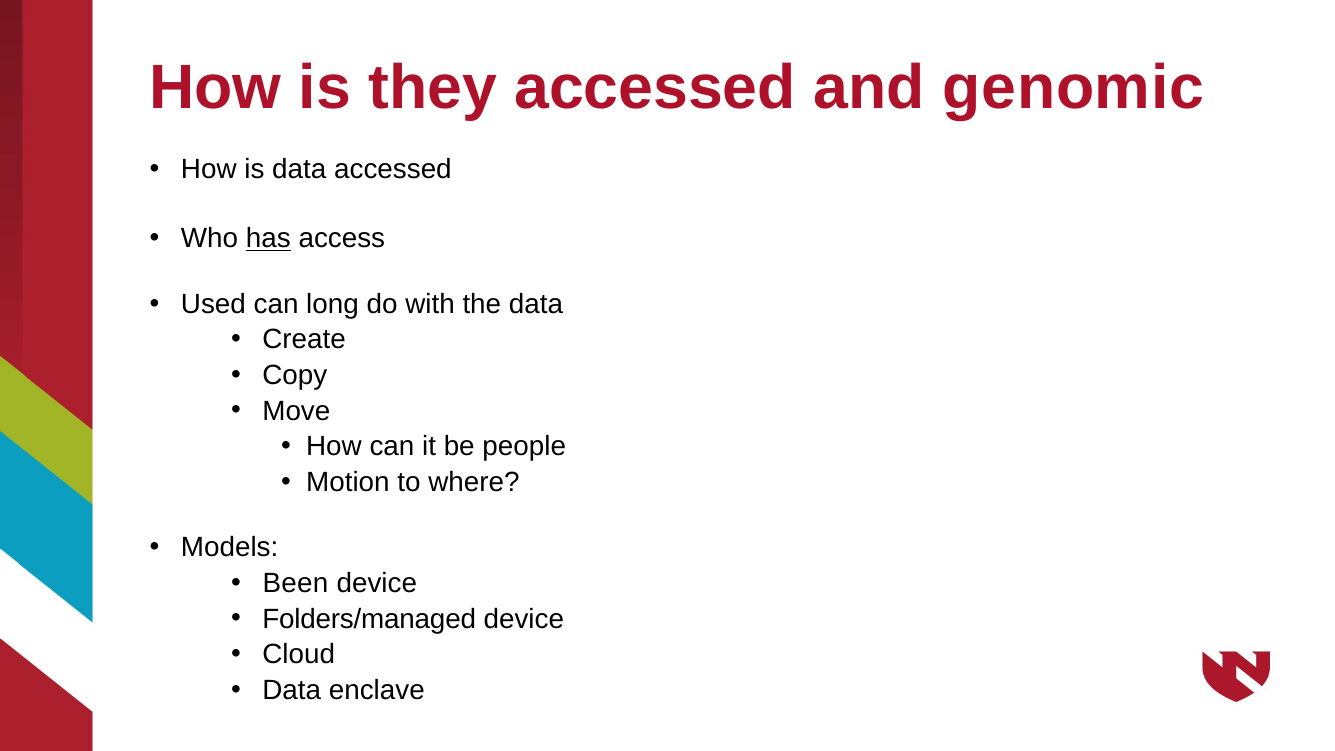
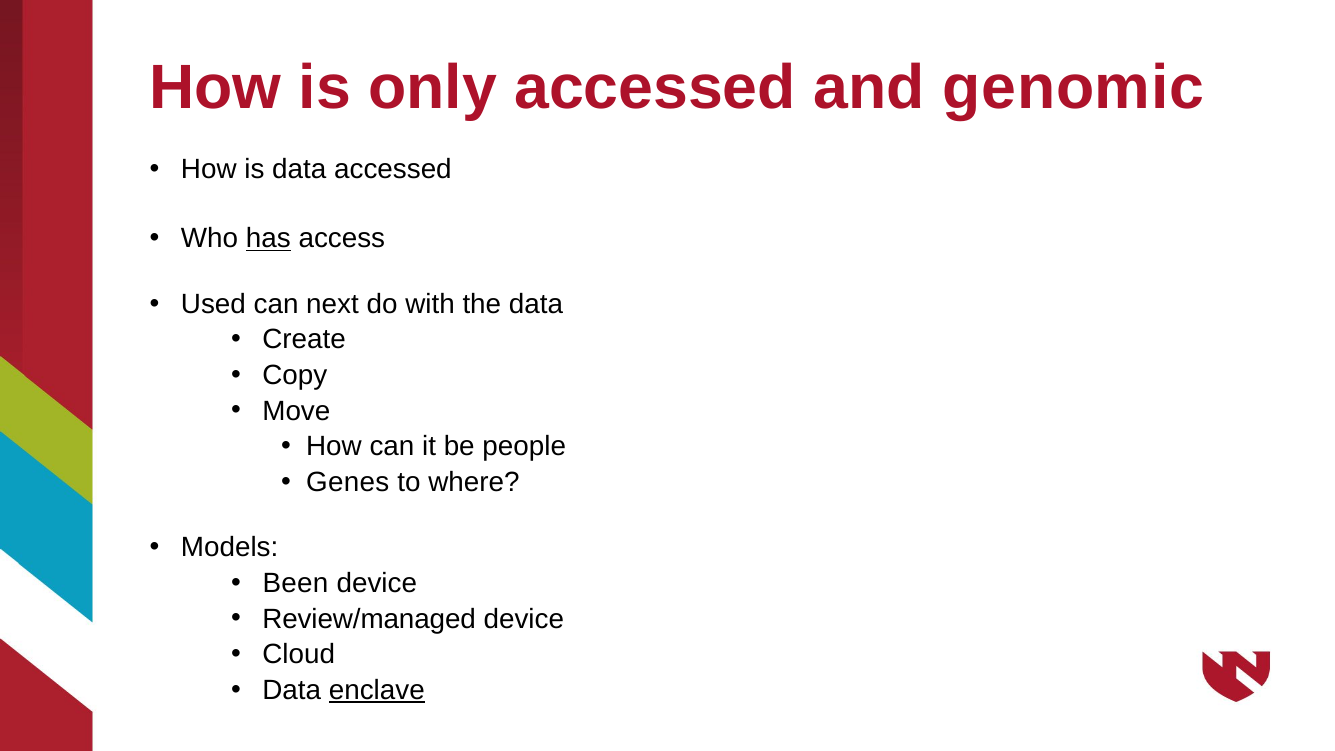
they: they -> only (433, 88)
long: long -> next (332, 304)
Motion: Motion -> Genes (348, 482)
Folders/managed: Folders/managed -> Review/managed (369, 619)
enclave underline: none -> present (377, 690)
